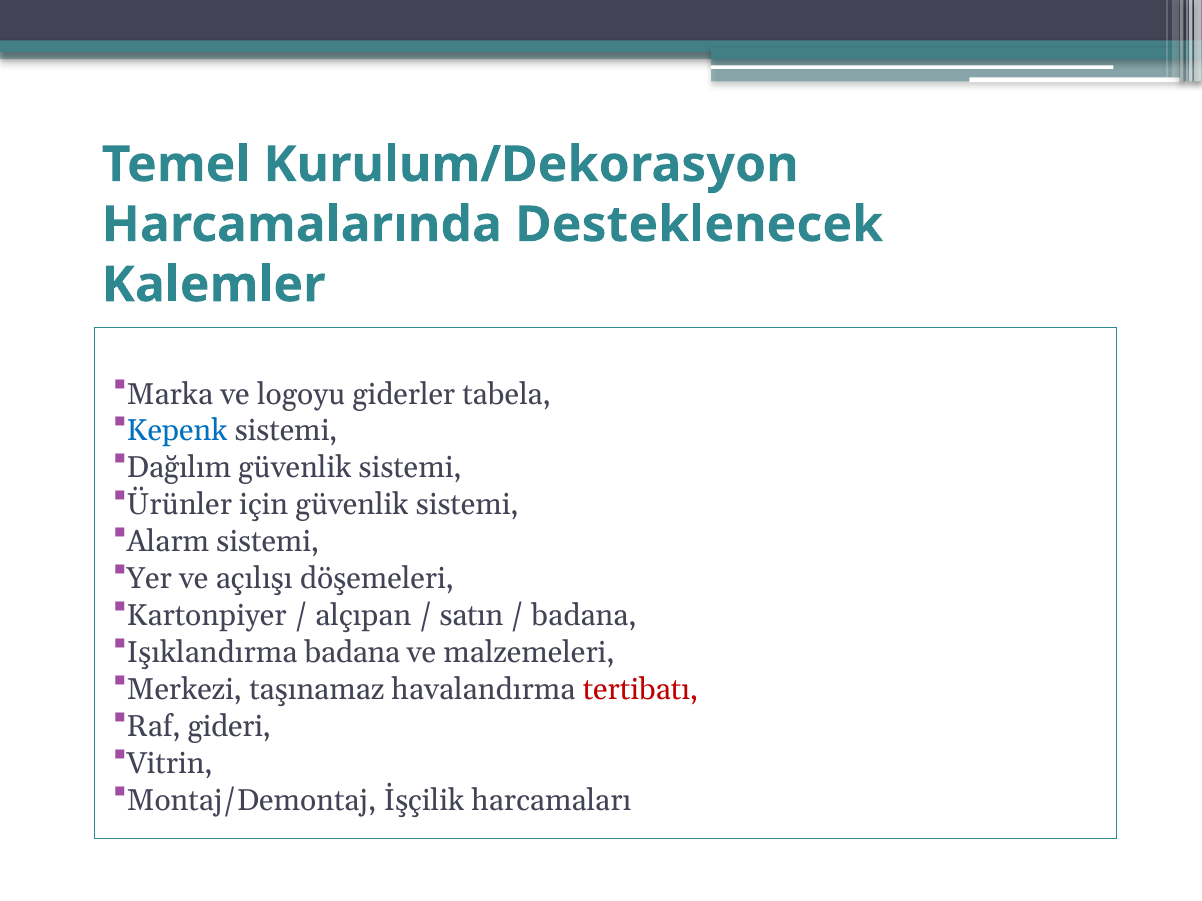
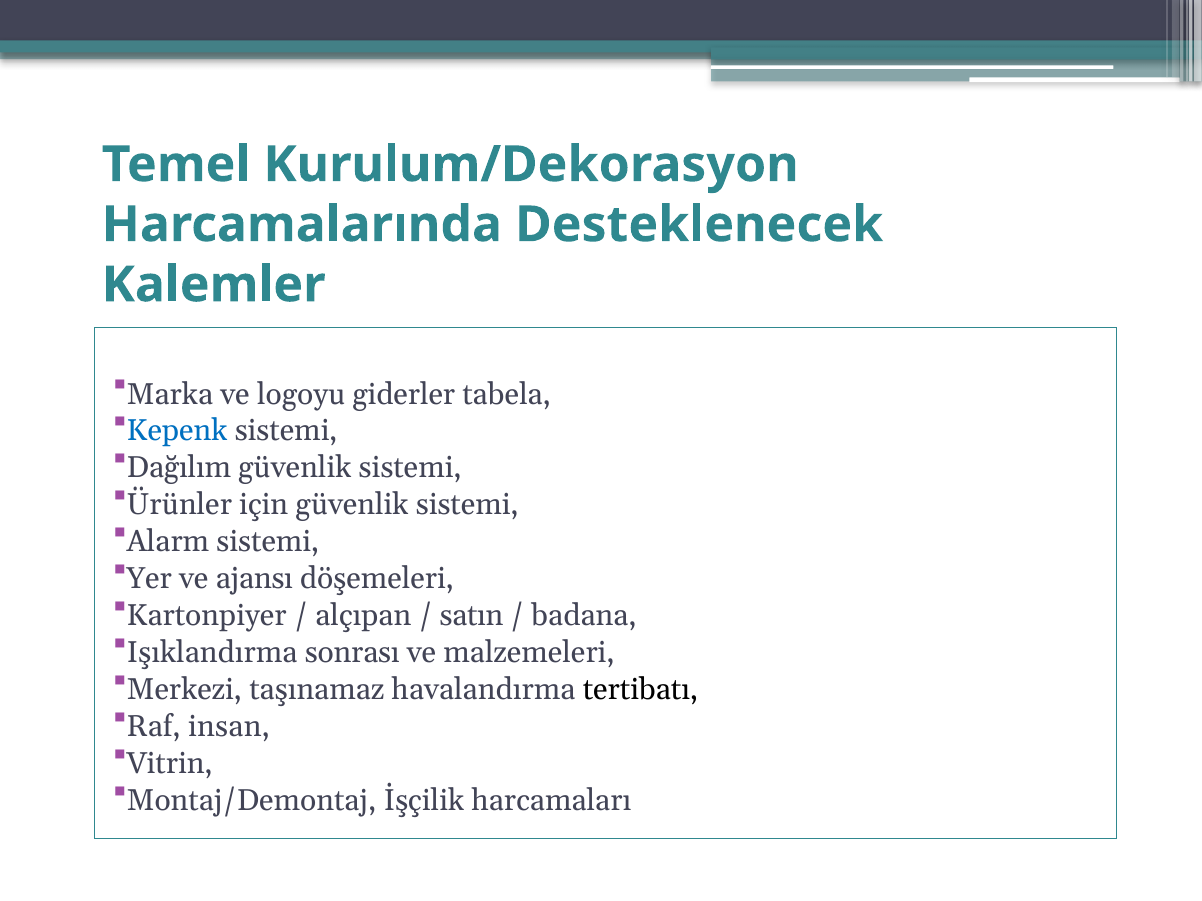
açılışı: açılışı -> ajansı (254, 579)
Işıklandırma badana: badana -> sonrası (352, 653)
tertibatı colour: red -> black (640, 690)
gideri: gideri -> insan (229, 727)
